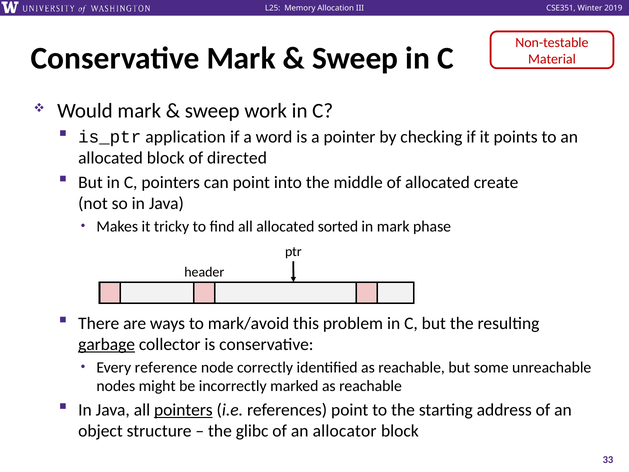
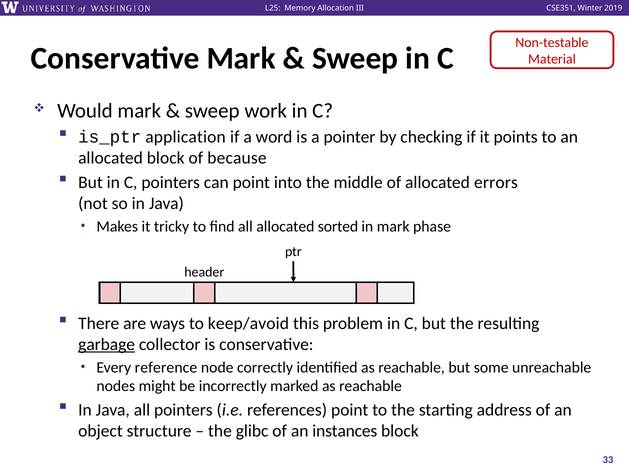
directed: directed -> because (237, 158)
create: create -> errors (496, 182)
mark/avoid: mark/avoid -> keep/avoid (248, 323)
pointers underline: present -> none (183, 410)
allocator: allocator -> instances (345, 431)
